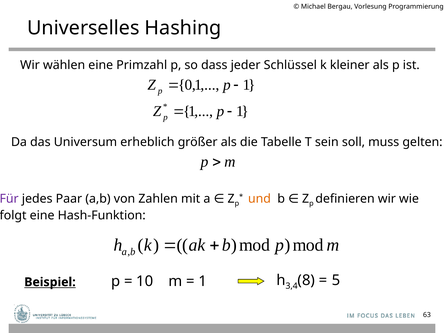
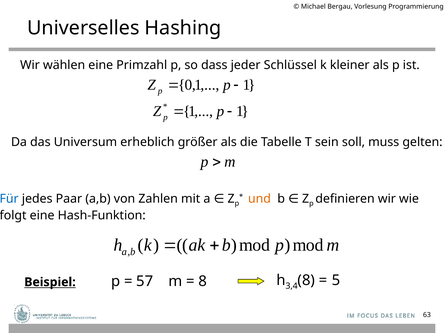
Für colour: purple -> blue (9, 199)
10: 10 -> 57 (145, 281)
1: 1 -> 8 (203, 281)
